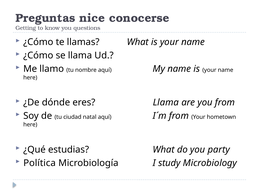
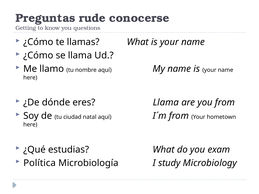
nice: nice -> rude (92, 18)
party: party -> exam (219, 150)
